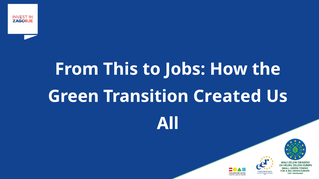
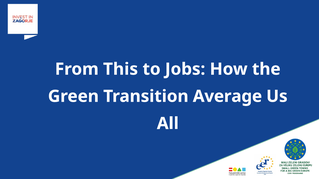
Created: Created -> Average (227, 97)
